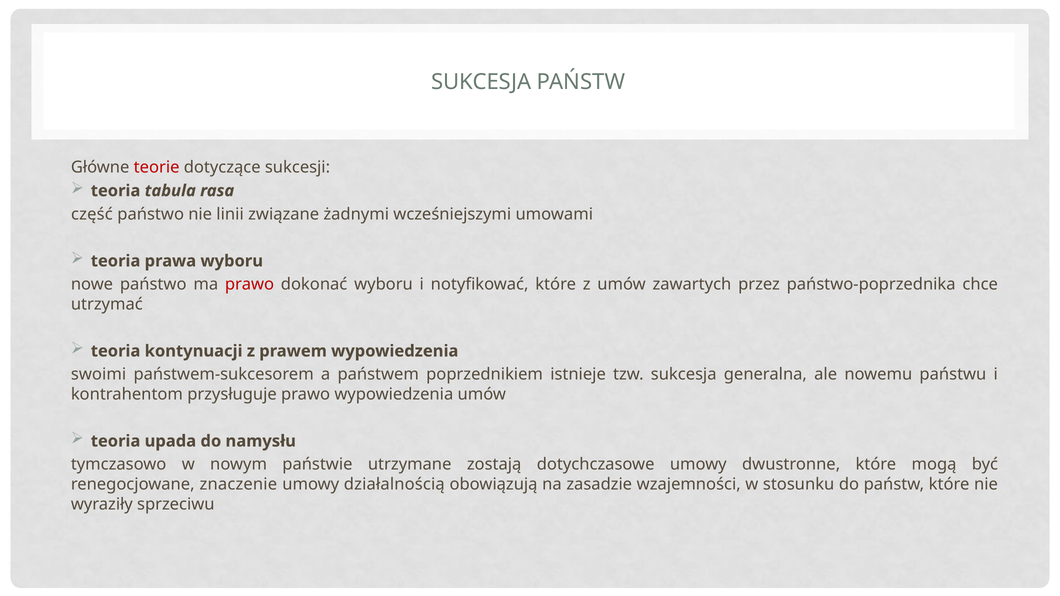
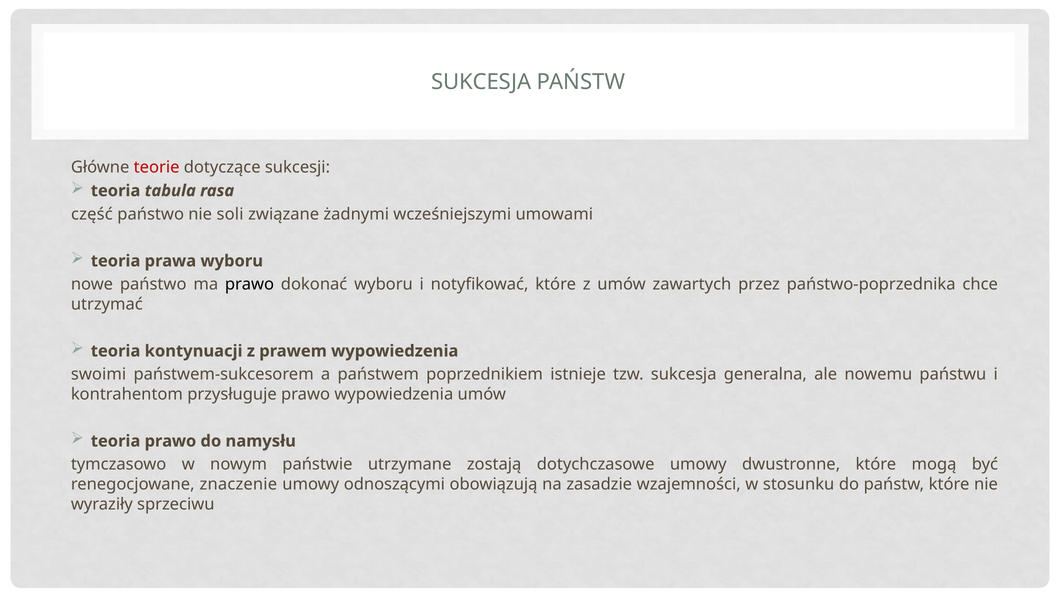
linii: linii -> soli (230, 214)
prawo colour: red -> black (250, 284)
teoria upada: upada -> prawo (170, 441)
działalnością: działalnością -> odnoszącymi (394, 485)
